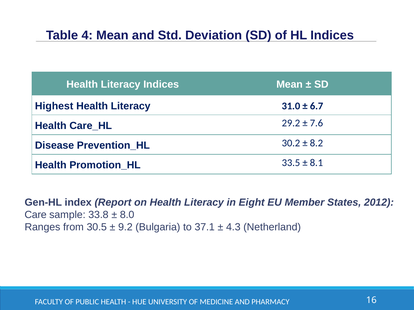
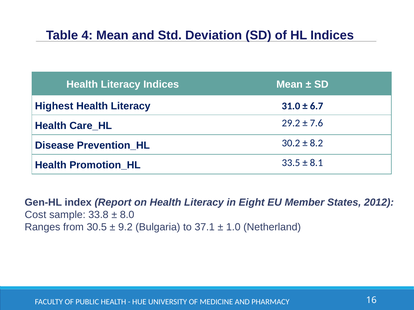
Care: Care -> Cost (36, 215)
4.3: 4.3 -> 1.0 (233, 228)
